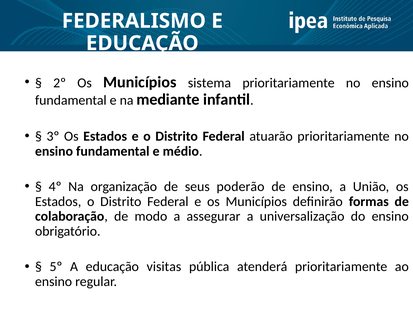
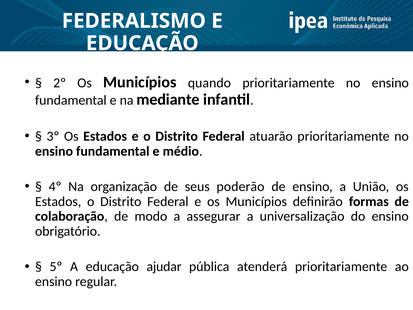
sistema: sistema -> quando (209, 83)
visitas: visitas -> ajudar (164, 267)
